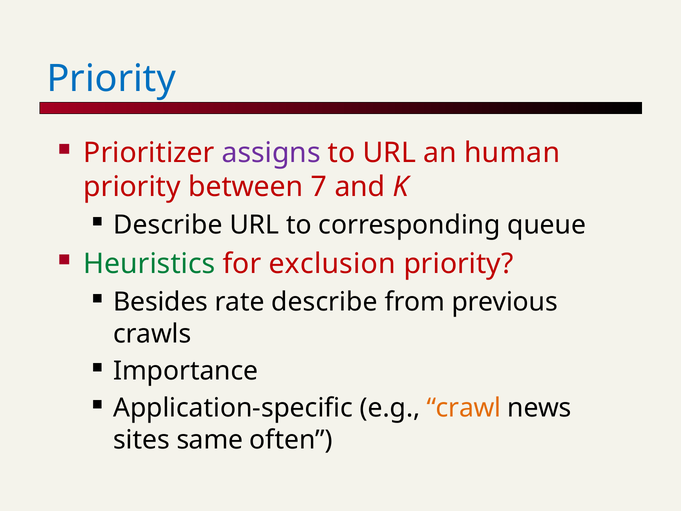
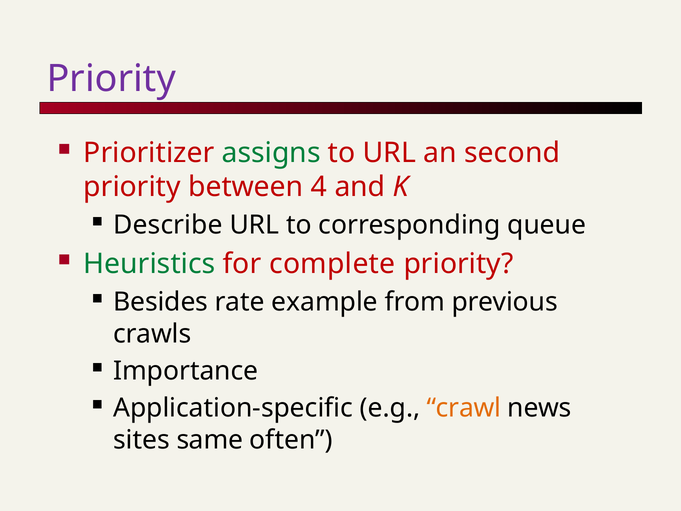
Priority colour: blue -> purple (111, 79)
assigns colour: purple -> green (271, 153)
human: human -> second (512, 153)
7: 7 -> 4 (319, 187)
exclusion: exclusion -> complete (332, 264)
rate describe: describe -> example (325, 302)
